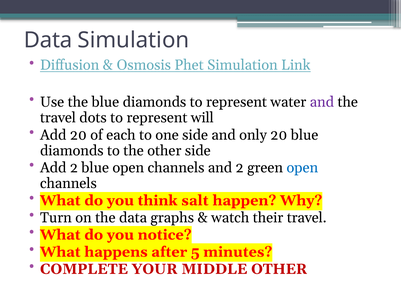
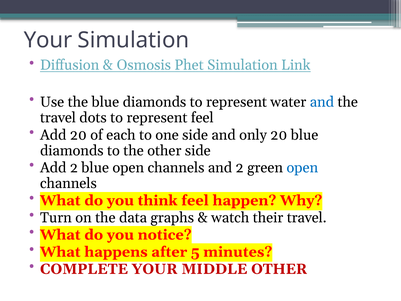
Data: Data -> Your (48, 40)
and colour: purple -> blue (322, 102)
represent will: will -> feel (202, 118)
think salt: salt -> feel (195, 200)
